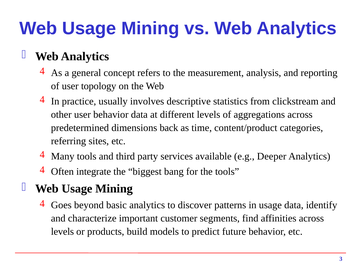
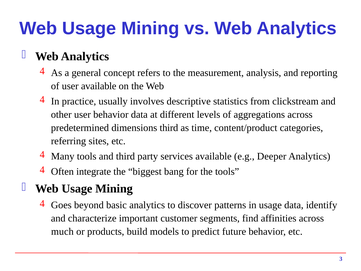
user topology: topology -> available (99, 86)
dimensions back: back -> third (169, 128)
levels: levels -> much (62, 231)
